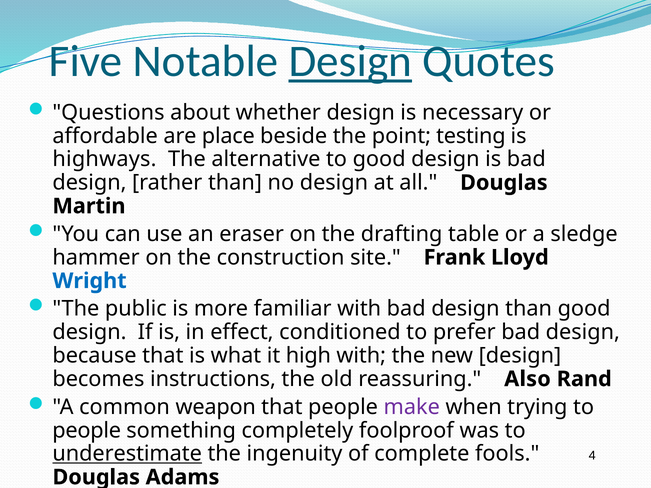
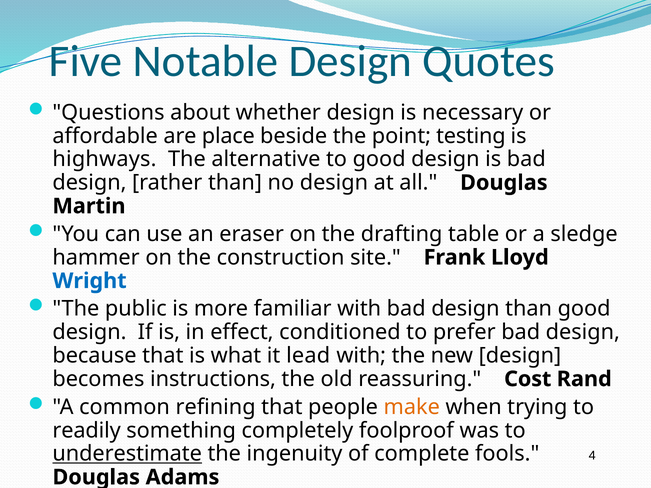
Design underline: present -> none (350, 62)
high: high -> lead (308, 356)
Also: Also -> Cost (528, 379)
weapon: weapon -> refining (216, 407)
make colour: purple -> orange (412, 407)
people: people -> readily (87, 431)
